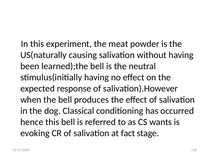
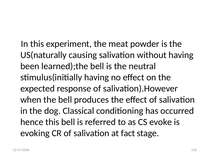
wants: wants -> evoke (161, 122)
